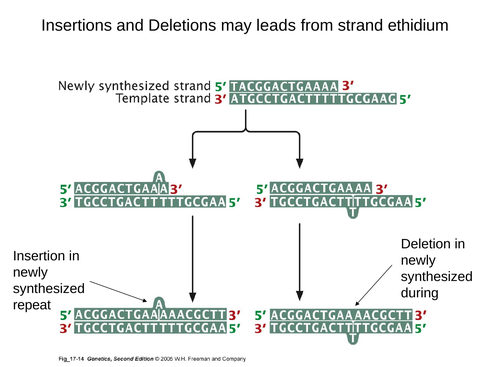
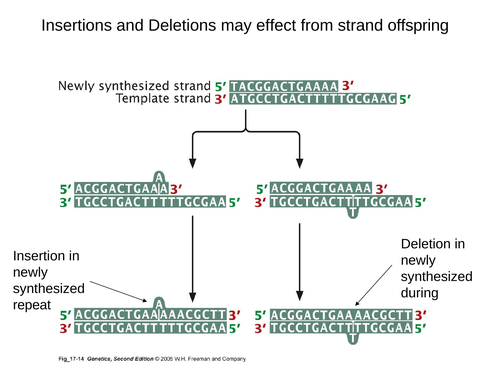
leads: leads -> effect (276, 26)
ethidium: ethidium -> offspring (418, 26)
